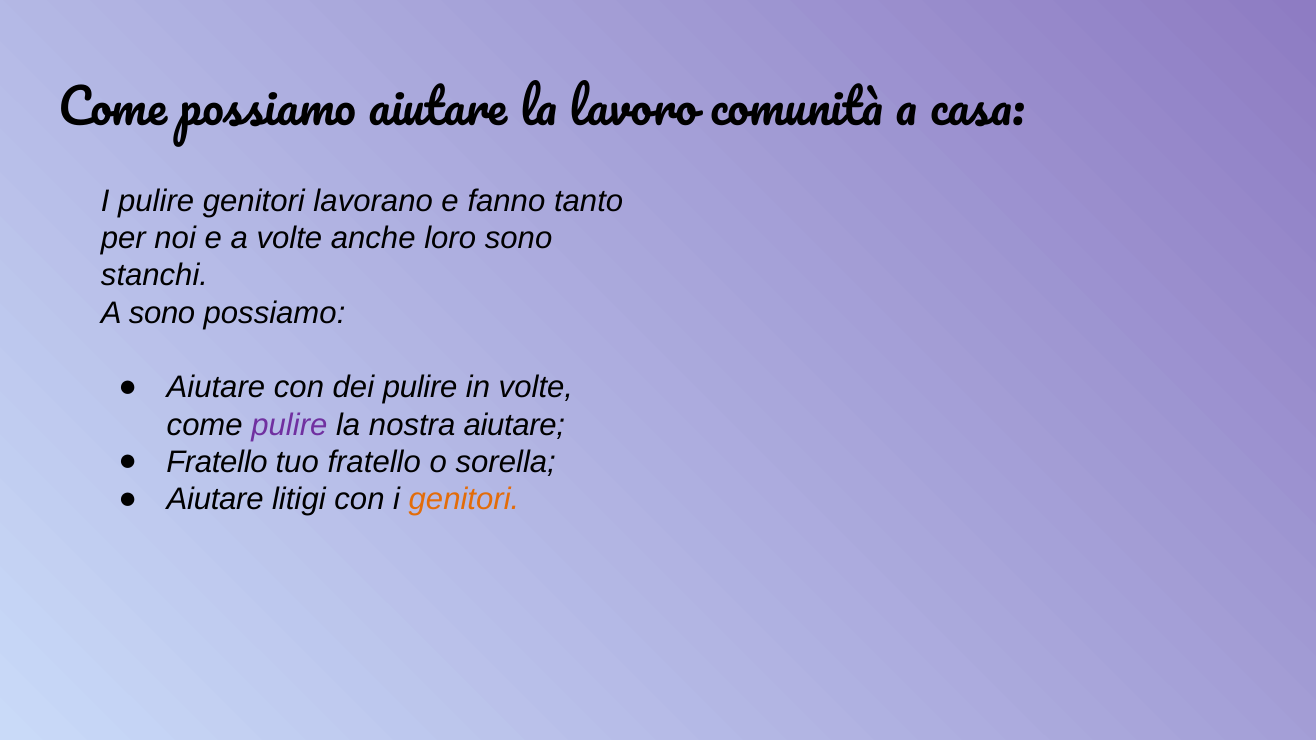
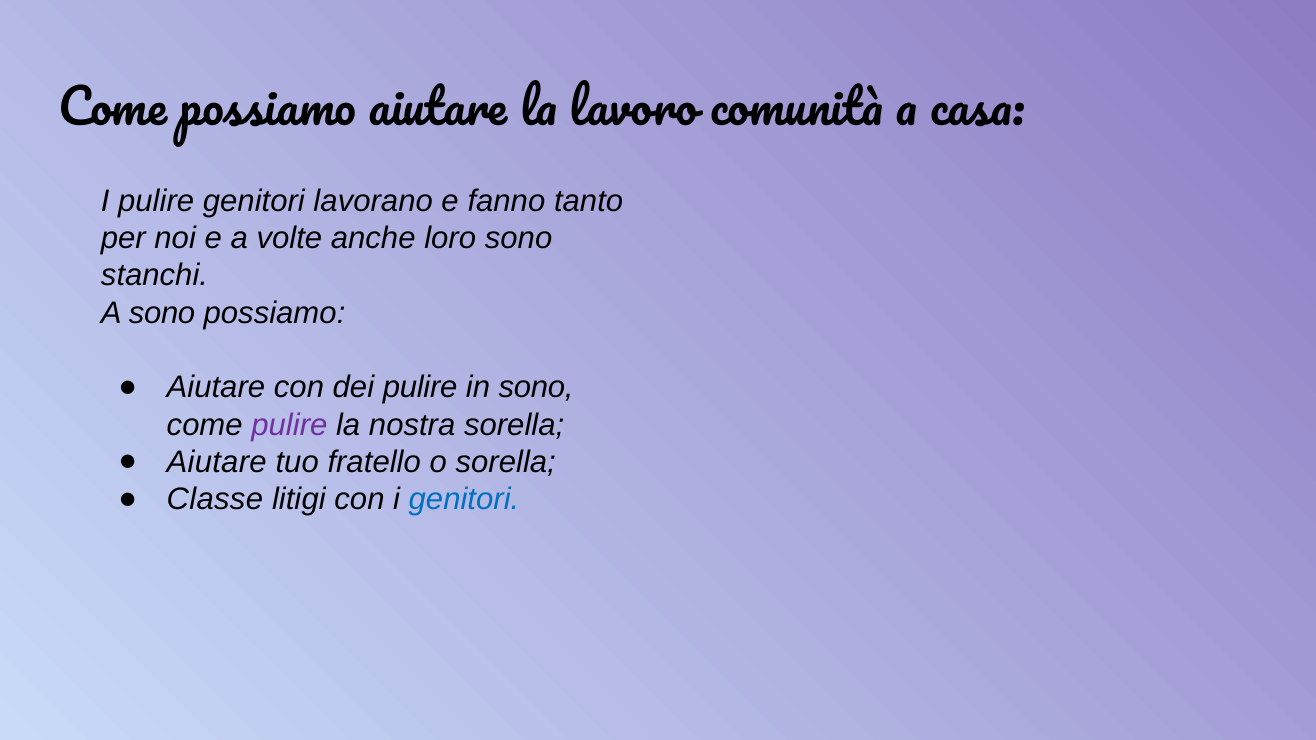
in volte: volte -> sono (536, 388)
nostra aiutare: aiutare -> sorella (514, 425)
Fratello: Fratello -> Aiutare (217, 463)
Aiutare: Aiutare -> Classe (215, 500)
genitori colour: orange -> blue (464, 500)
